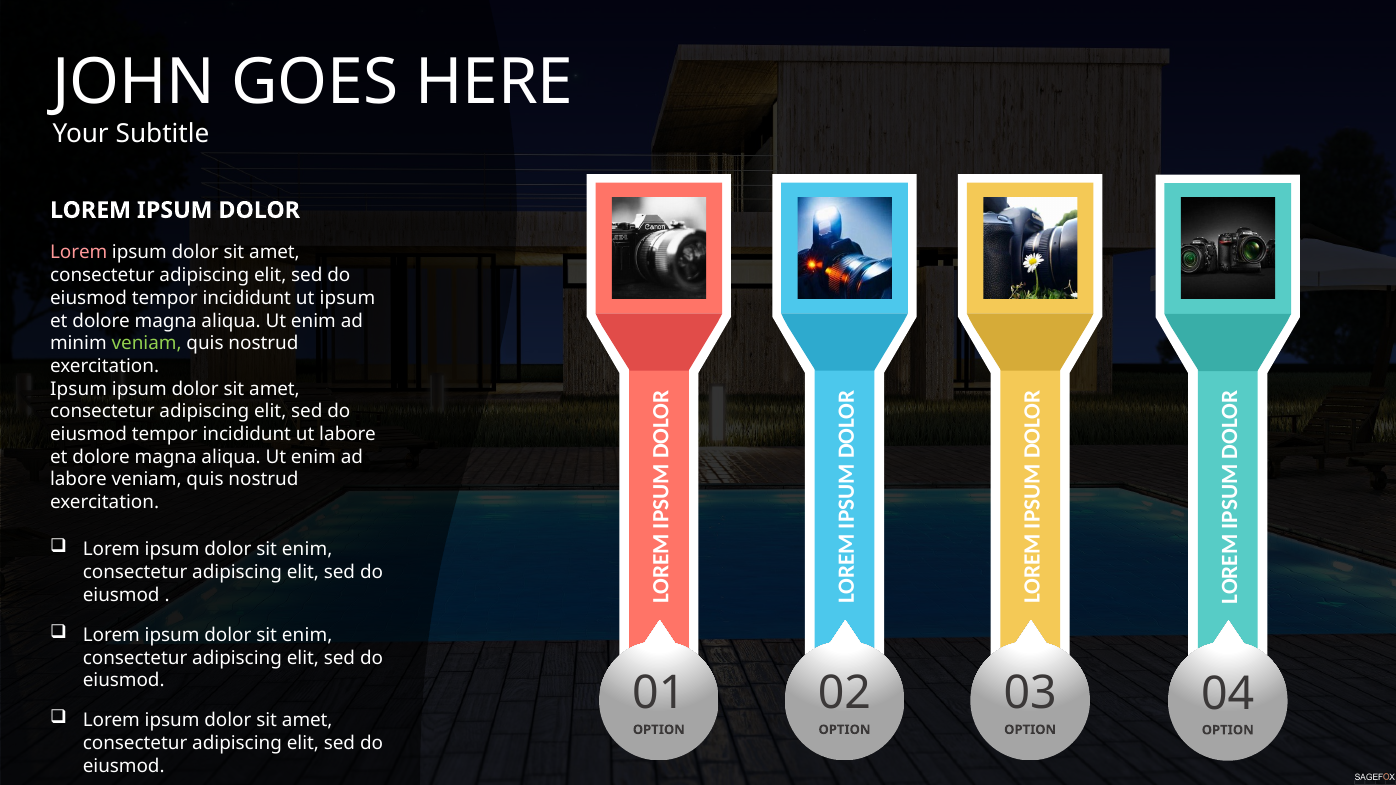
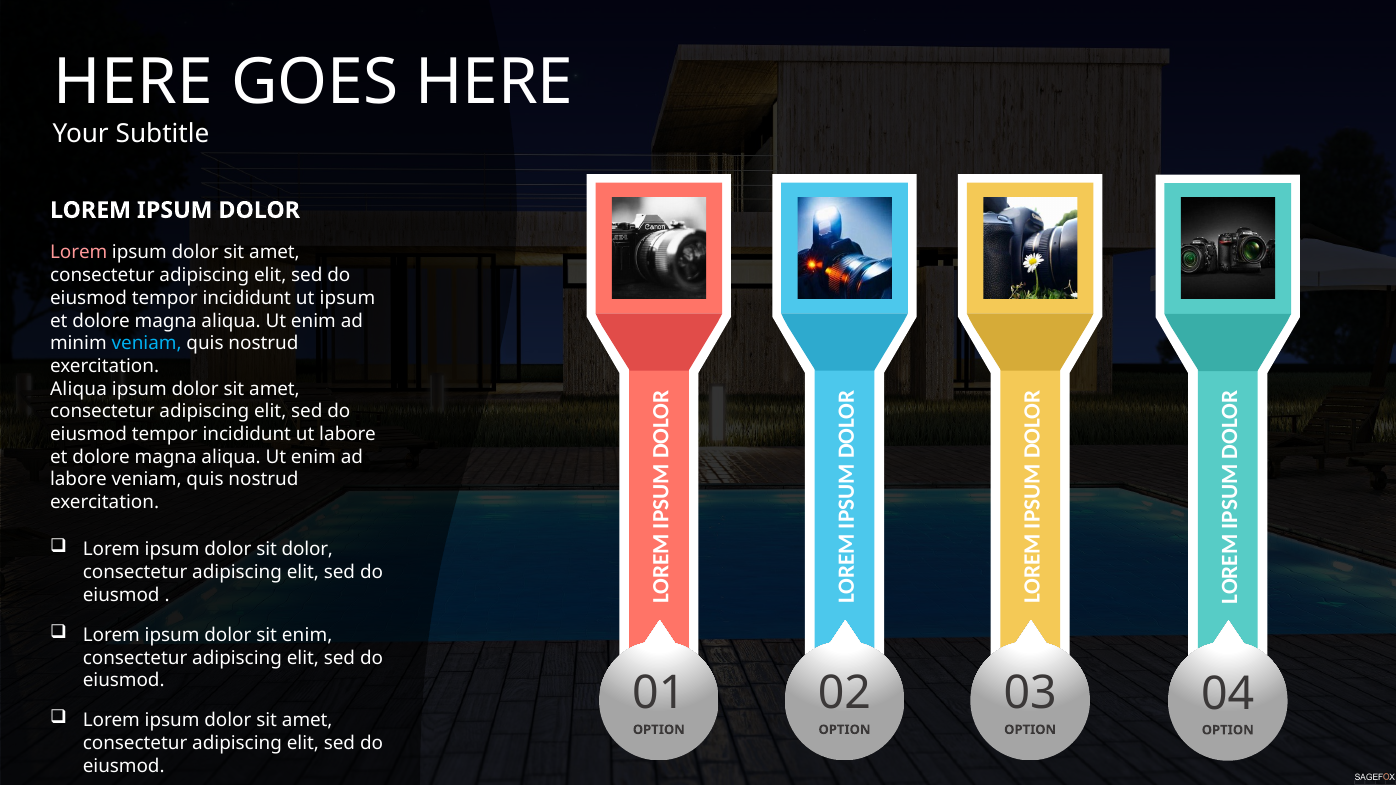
JOHN: JOHN -> HERE (133, 83)
veniam colour: light green -> light blue (147, 344)
Ipsum: Ipsum -> Aliqua (79, 389)
enim: enim -> dolor (307, 550)
